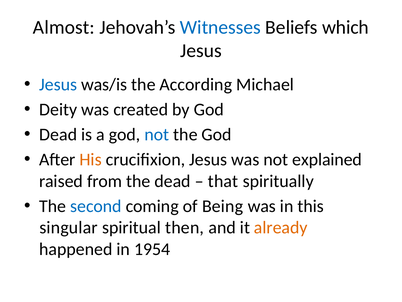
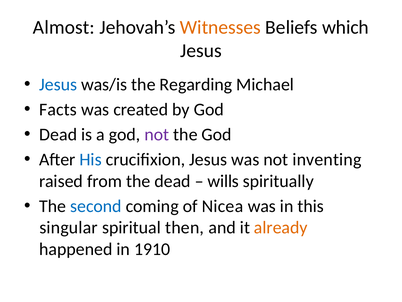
Witnesses colour: blue -> orange (220, 27)
According: According -> Regarding (196, 84)
Deity: Deity -> Facts (58, 109)
not colour: blue -> purple (157, 134)
His colour: orange -> blue (91, 159)
explained: explained -> inventing (327, 159)
that: that -> wills (223, 181)
Being: Being -> Nicea (223, 206)
1954: 1954 -> 1910 (152, 249)
